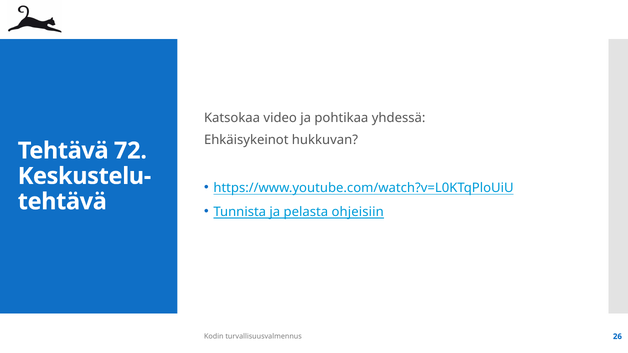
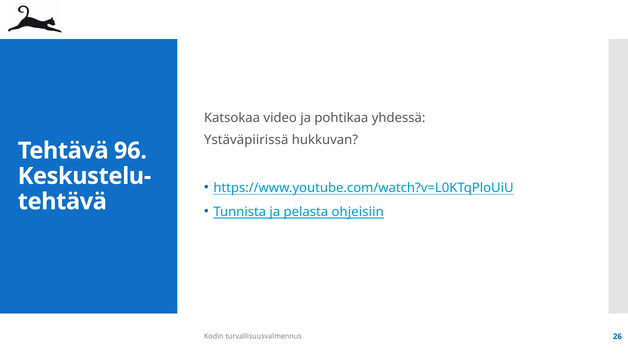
Ehkäisykeinot: Ehkäisykeinot -> Ystäväpiirissä (246, 140)
72: 72 -> 96 (130, 151)
